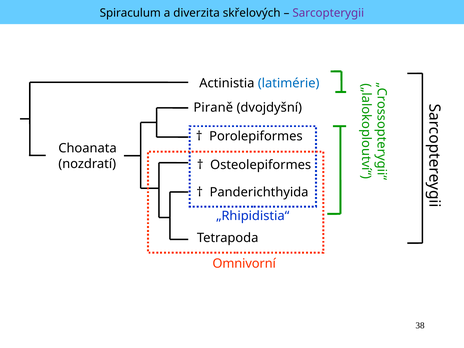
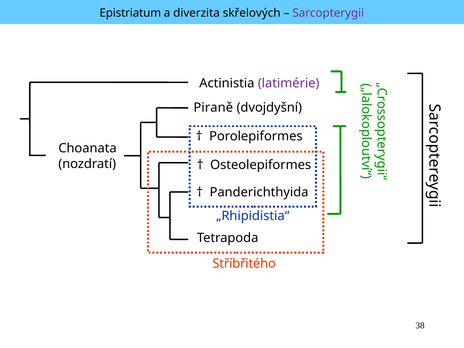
Spiraculum: Spiraculum -> Epistriatum (130, 13)
latimérie colour: blue -> purple (289, 83)
Omnivorní: Omnivorní -> Stříbřitého (244, 263)
